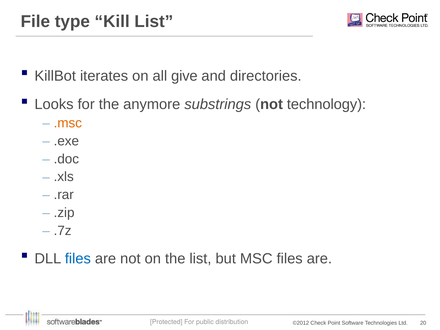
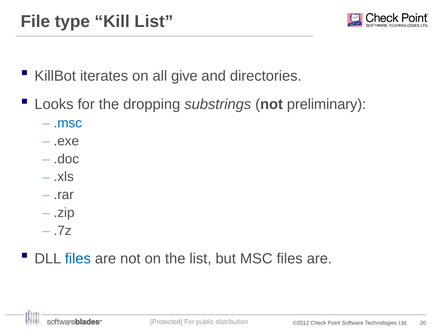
anymore: anymore -> dropping (152, 104)
technology: technology -> preliminary (327, 104)
.msc colour: orange -> blue (68, 123)
